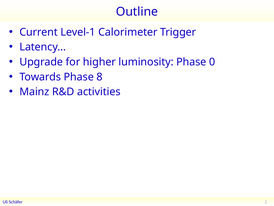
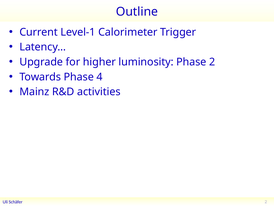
Phase 0: 0 -> 2 (212, 62)
8: 8 -> 4 (100, 77)
